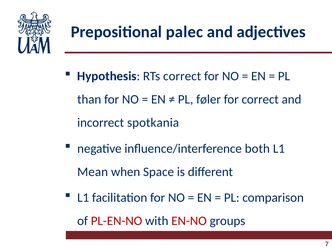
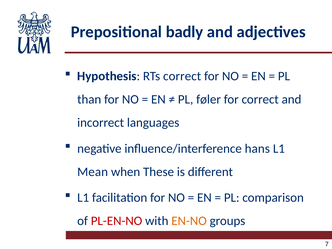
palec: palec -> badly (185, 32)
spotkania: spotkania -> languages (153, 123)
both: both -> hans (257, 149)
Space: Space -> These (159, 172)
EN-NO colour: red -> orange (189, 221)
